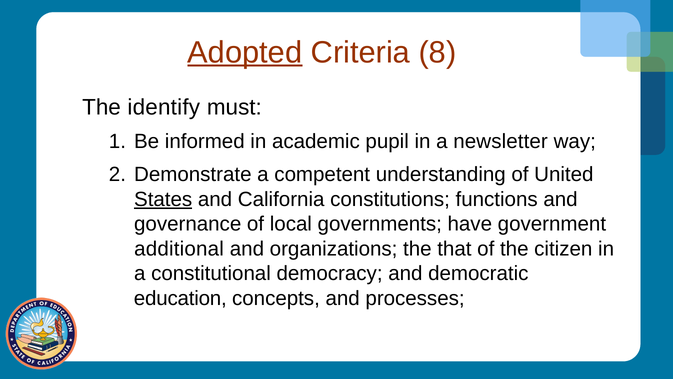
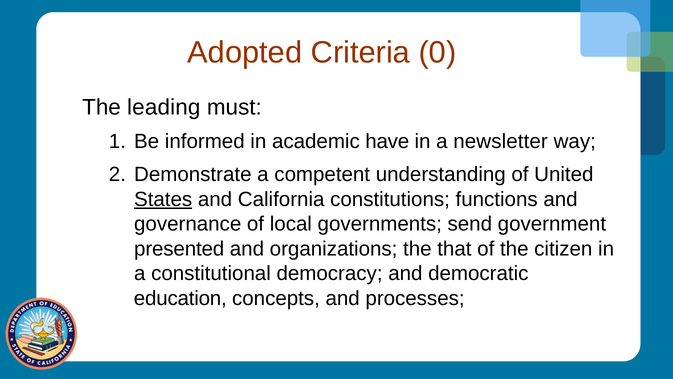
Adopted underline: present -> none (245, 52)
8: 8 -> 0 (438, 52)
identify: identify -> leading (164, 107)
pupil: pupil -> have (387, 141)
have: have -> send (470, 224)
additional: additional -> presented (179, 249)
